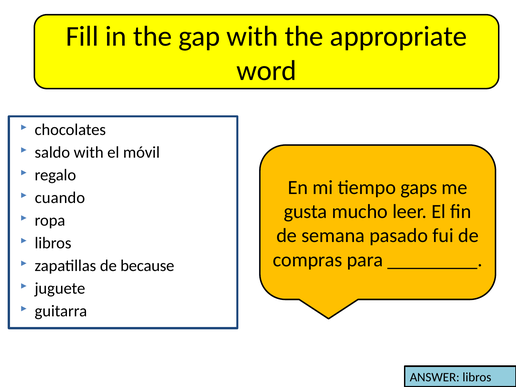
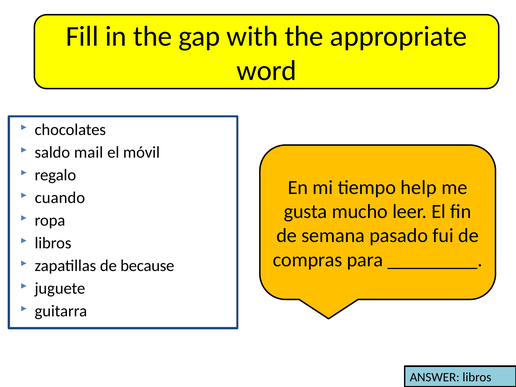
saldo with: with -> mail (89, 152)
gaps: gaps -> help (419, 188)
